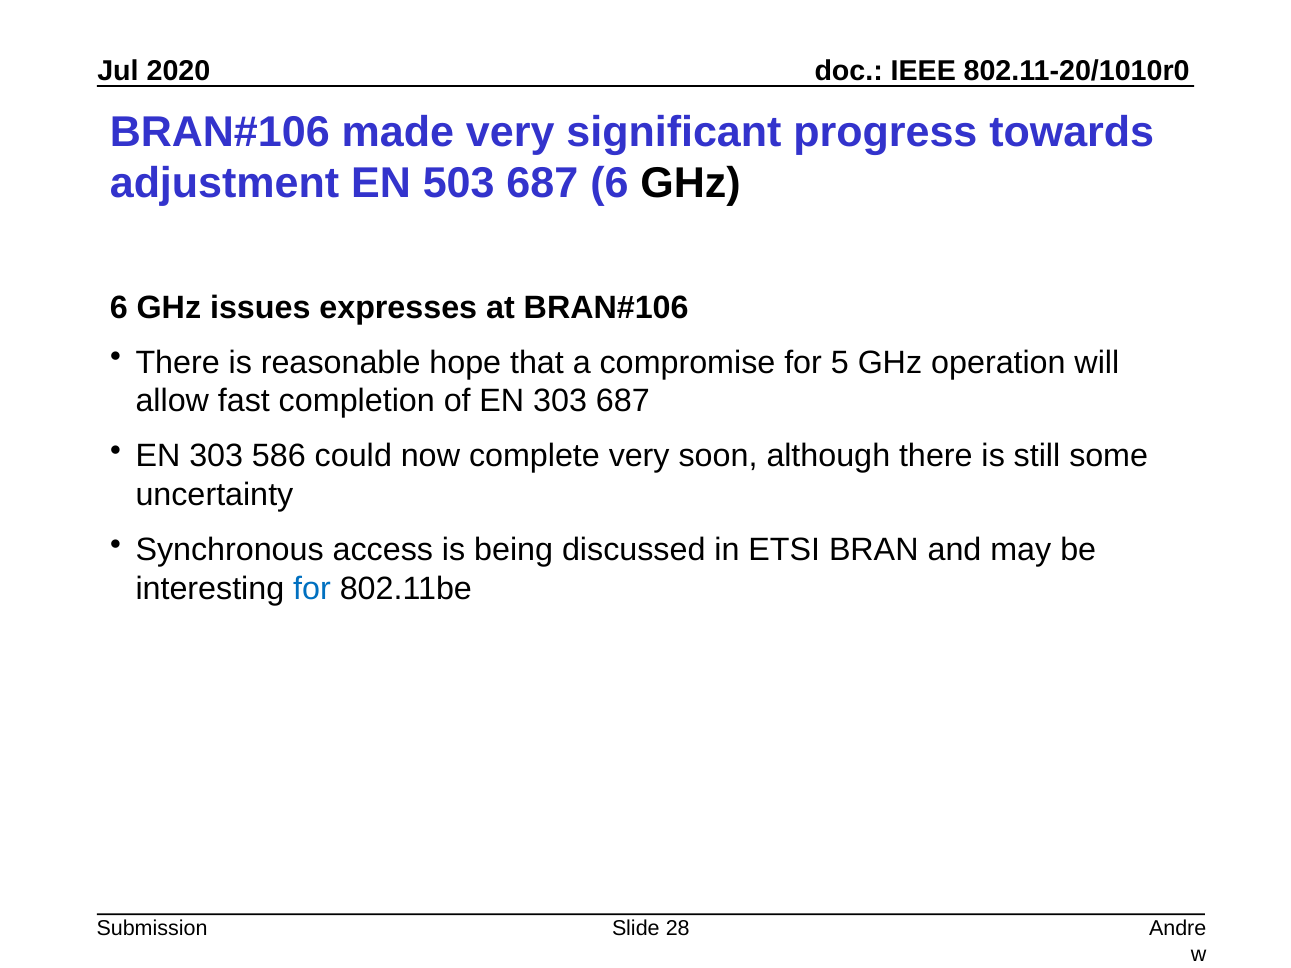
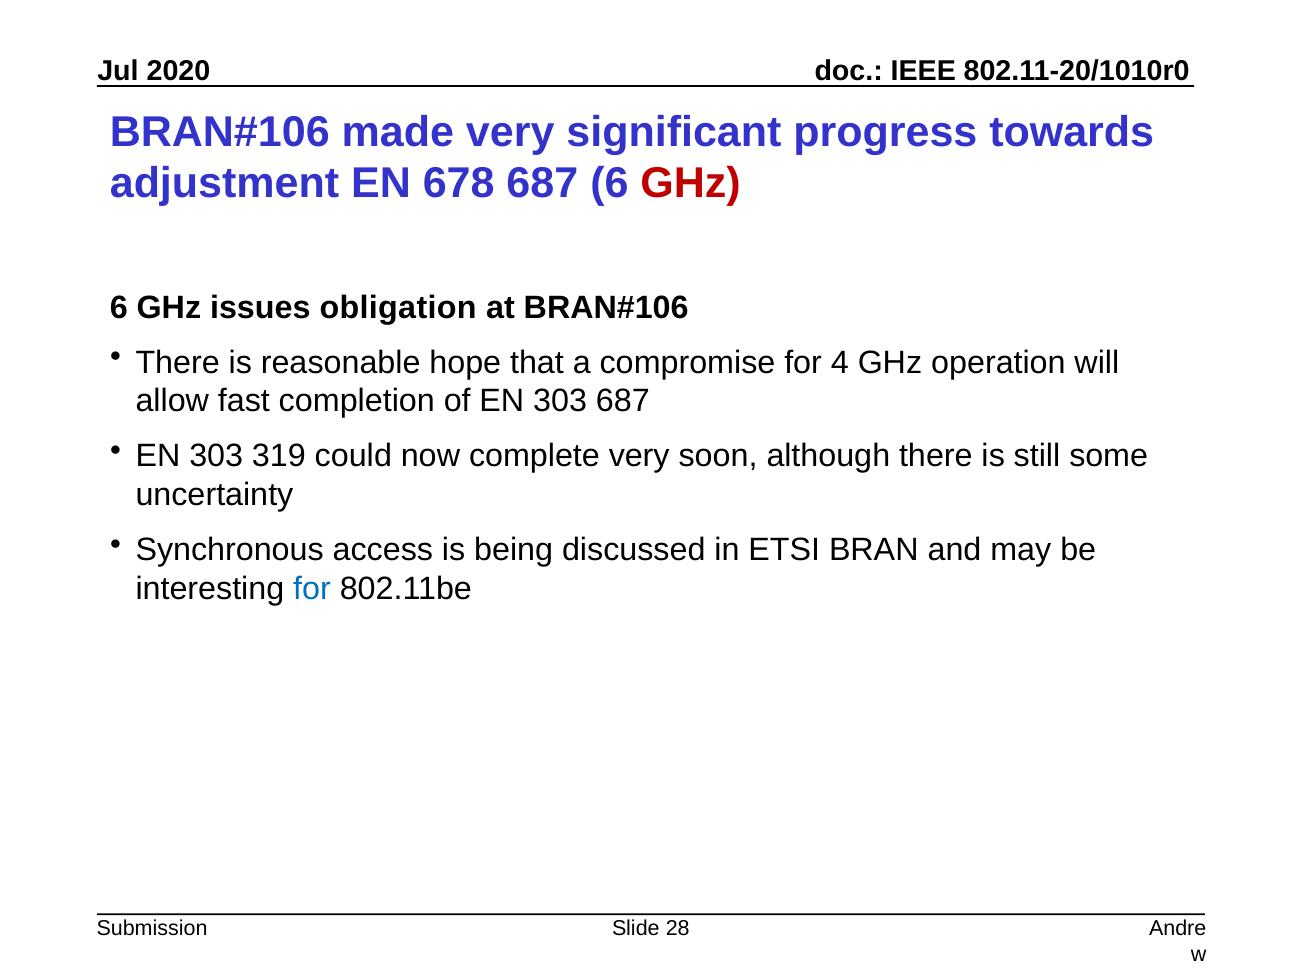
503: 503 -> 678 (459, 184)
GHz colour: black -> red (691, 184)
expresses: expresses -> obligation (398, 308)
5: 5 -> 4 (840, 363)
586: 586 -> 319 (279, 456)
